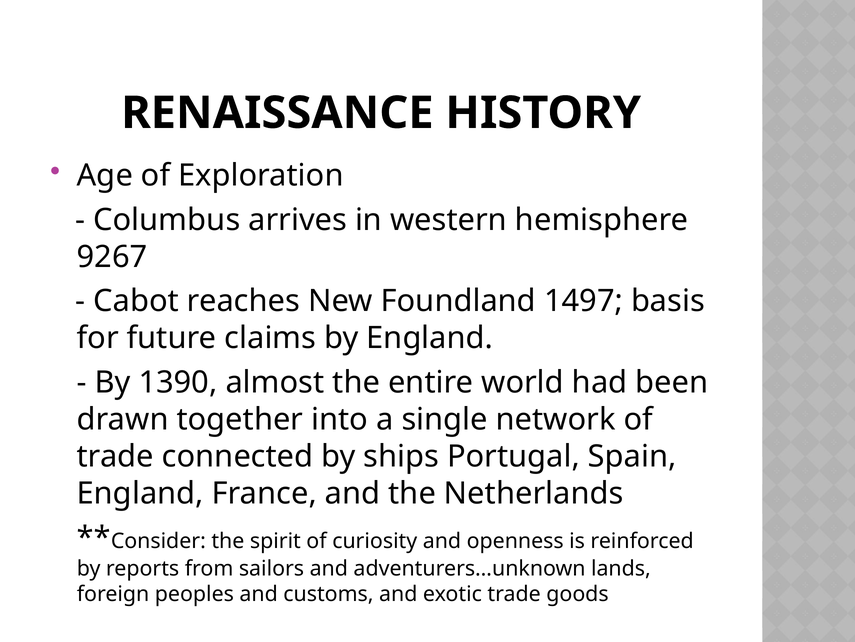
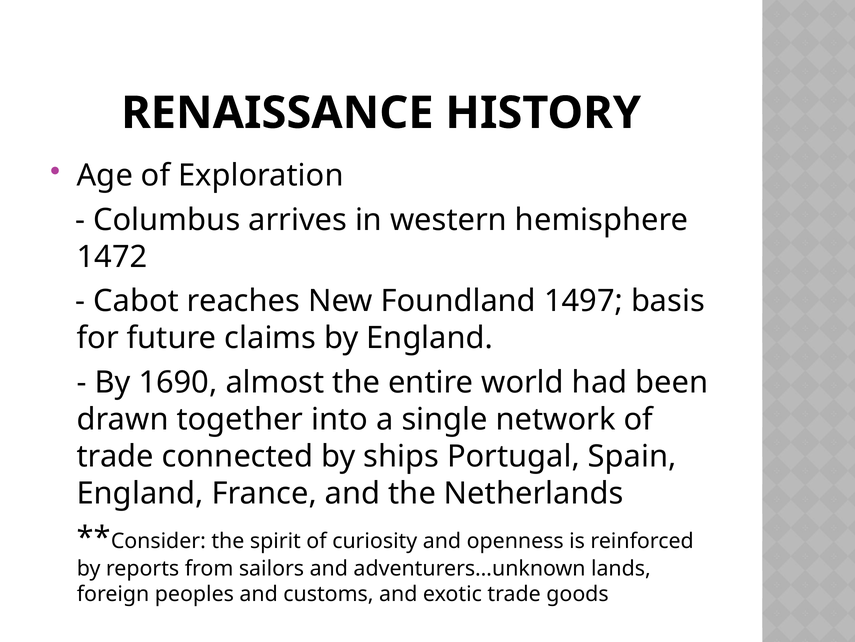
9267: 9267 -> 1472 (112, 257)
1390: 1390 -> 1690 (178, 382)
